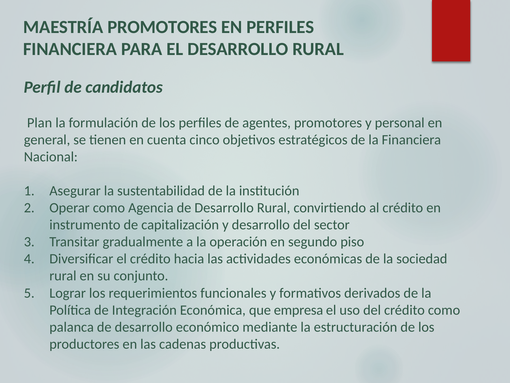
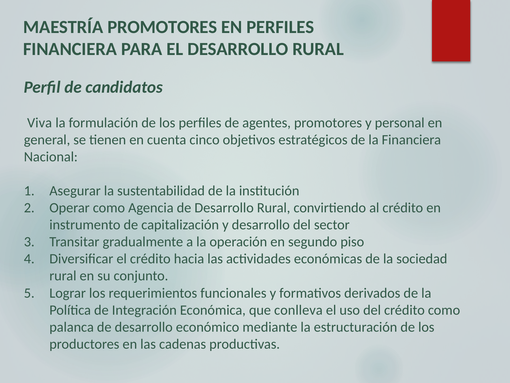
Plan: Plan -> Viva (40, 123)
empresa: empresa -> conlleva (298, 310)
